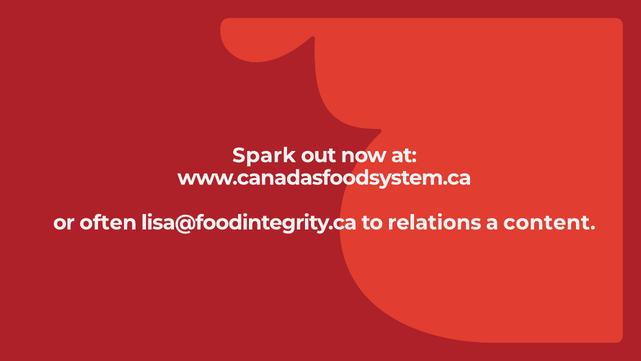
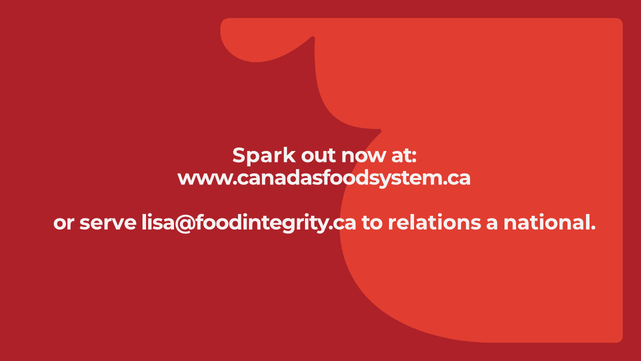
often: often -> serve (108, 222)
content: content -> national (550, 222)
